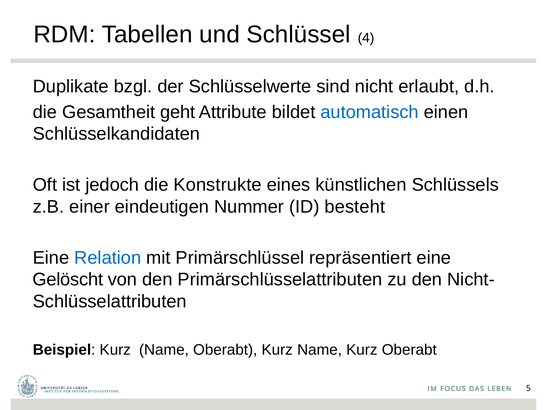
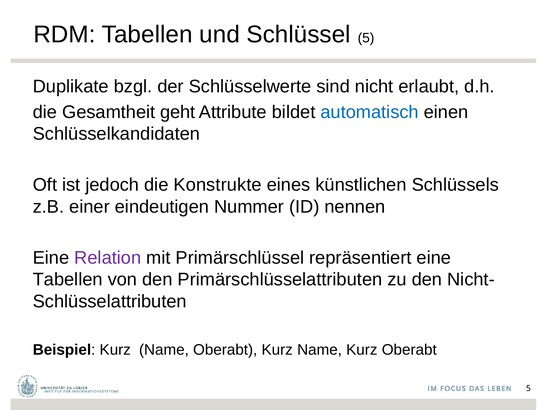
Schlüssel 4: 4 -> 5 (366, 38)
besteht: besteht -> nennen (355, 207)
Relation colour: blue -> purple (108, 258)
Gelöscht: Gelöscht -> Tabellen (68, 280)
